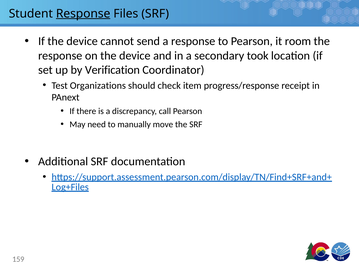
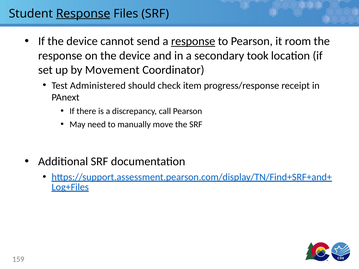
response underline: none -> present (193, 41)
Verification: Verification -> Movement (112, 70)
Organizations: Organizations -> Administered (98, 86)
